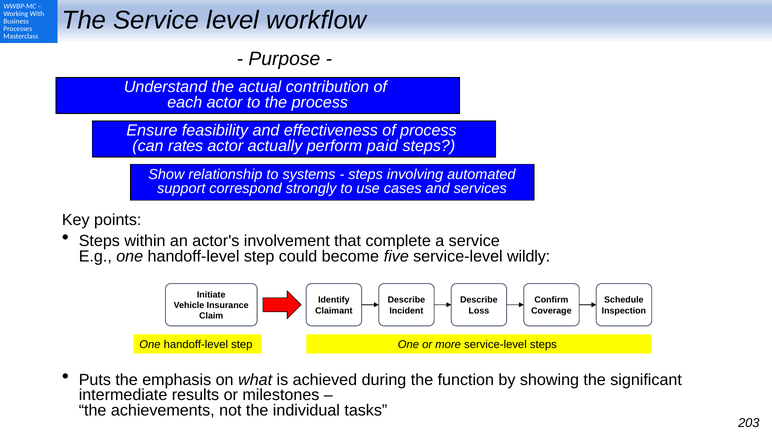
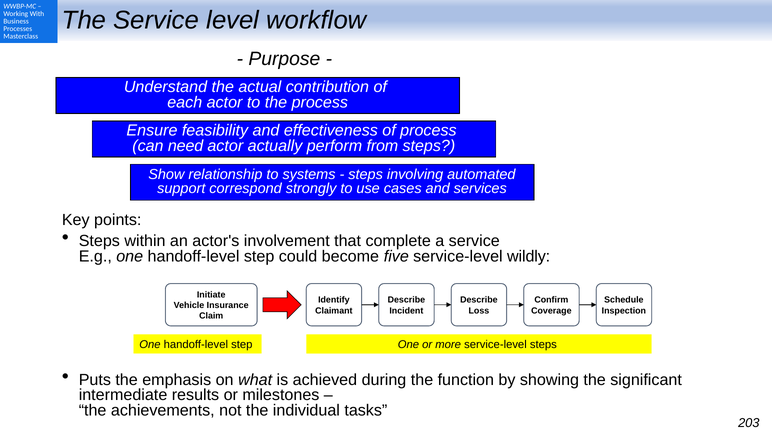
rates: rates -> need (186, 146)
paid: paid -> from (382, 146)
